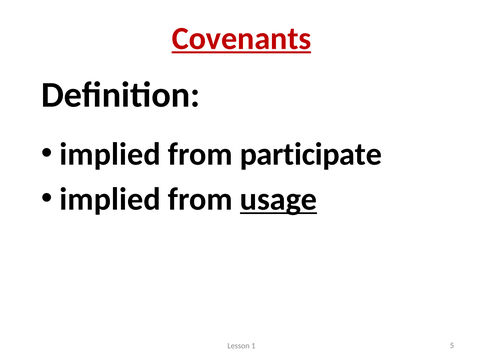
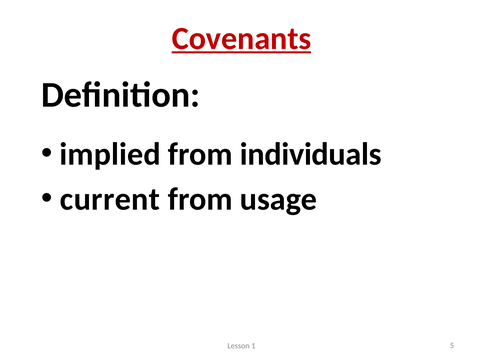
participate: participate -> individuals (311, 154)
implied: implied -> current (110, 199)
usage underline: present -> none (278, 199)
